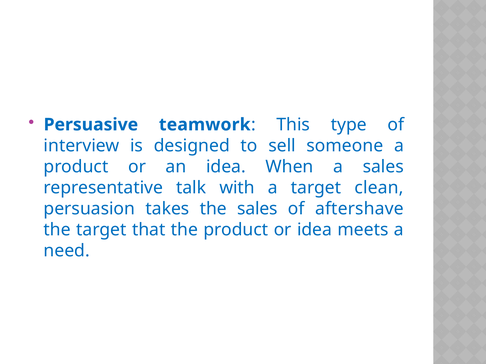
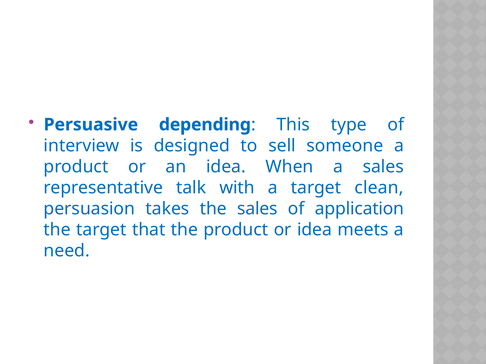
teamwork: teamwork -> depending (205, 125)
aftershave: aftershave -> application (359, 209)
